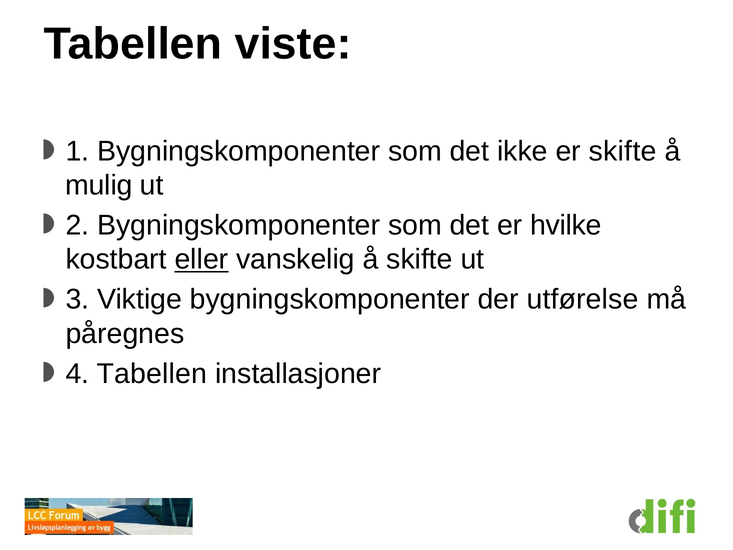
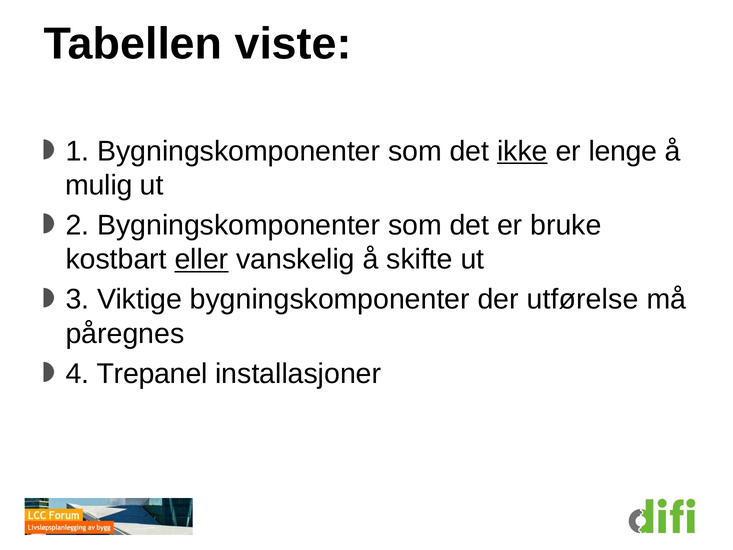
ikke underline: none -> present (522, 151)
er skifte: skifte -> lenge (623, 151)
hvilke: hvilke -> bruke (566, 225)
4 Tabellen: Tabellen -> Trepanel (152, 374)
